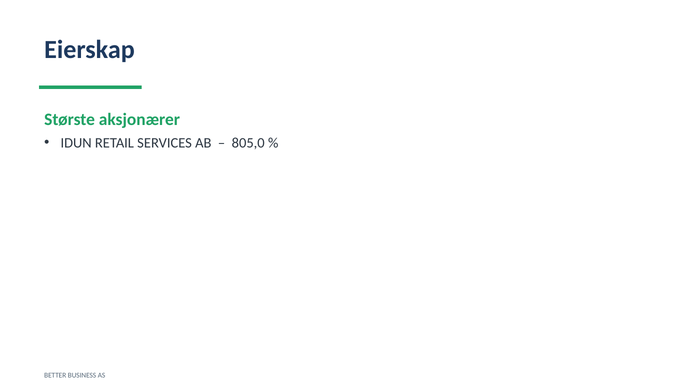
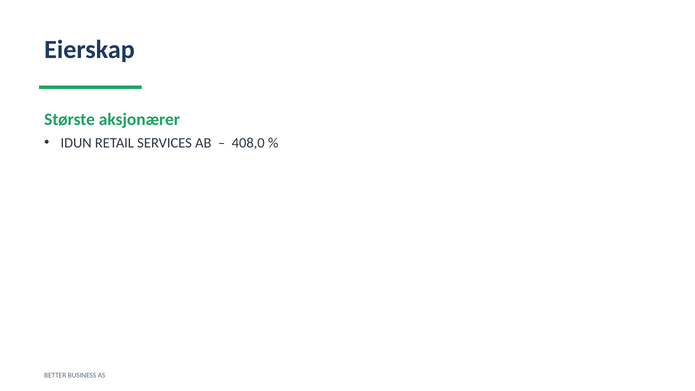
805,0: 805,0 -> 408,0 (248, 143)
